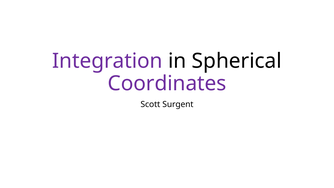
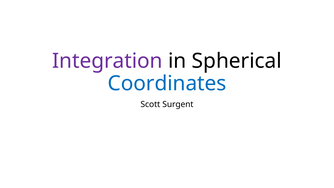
Coordinates colour: purple -> blue (167, 83)
